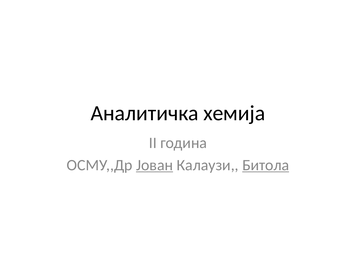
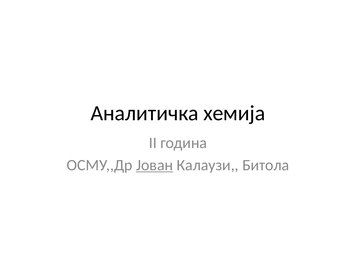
Битола underline: present -> none (266, 165)
